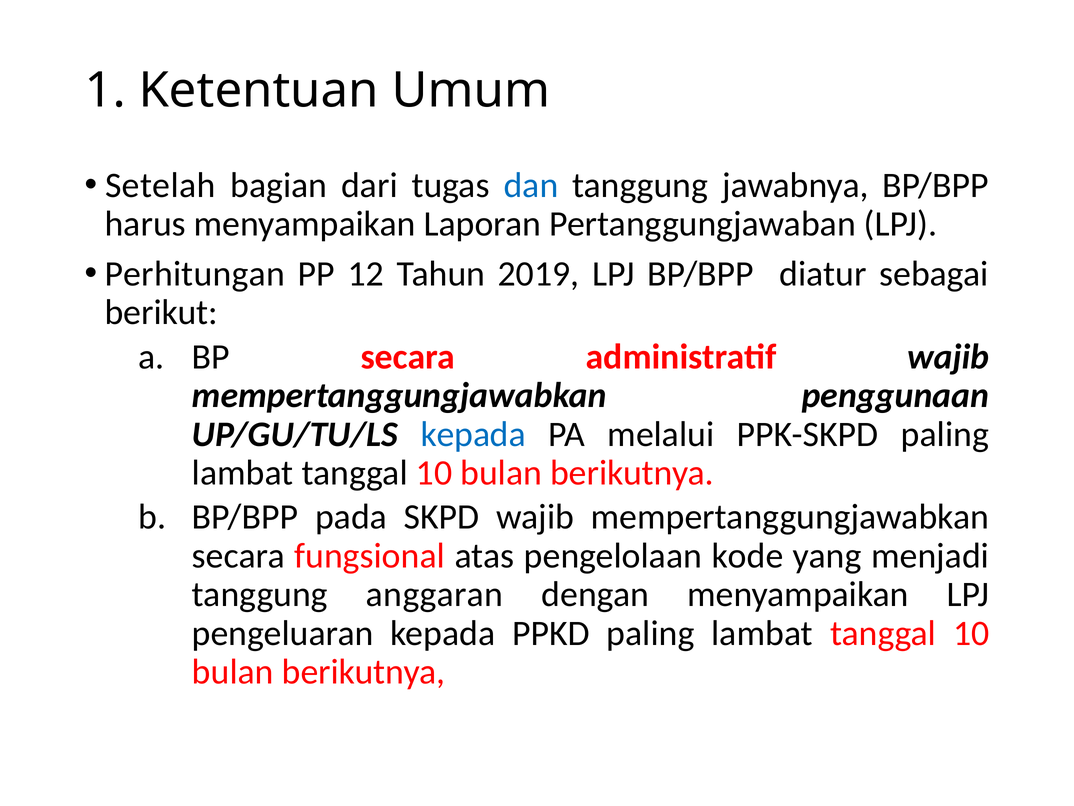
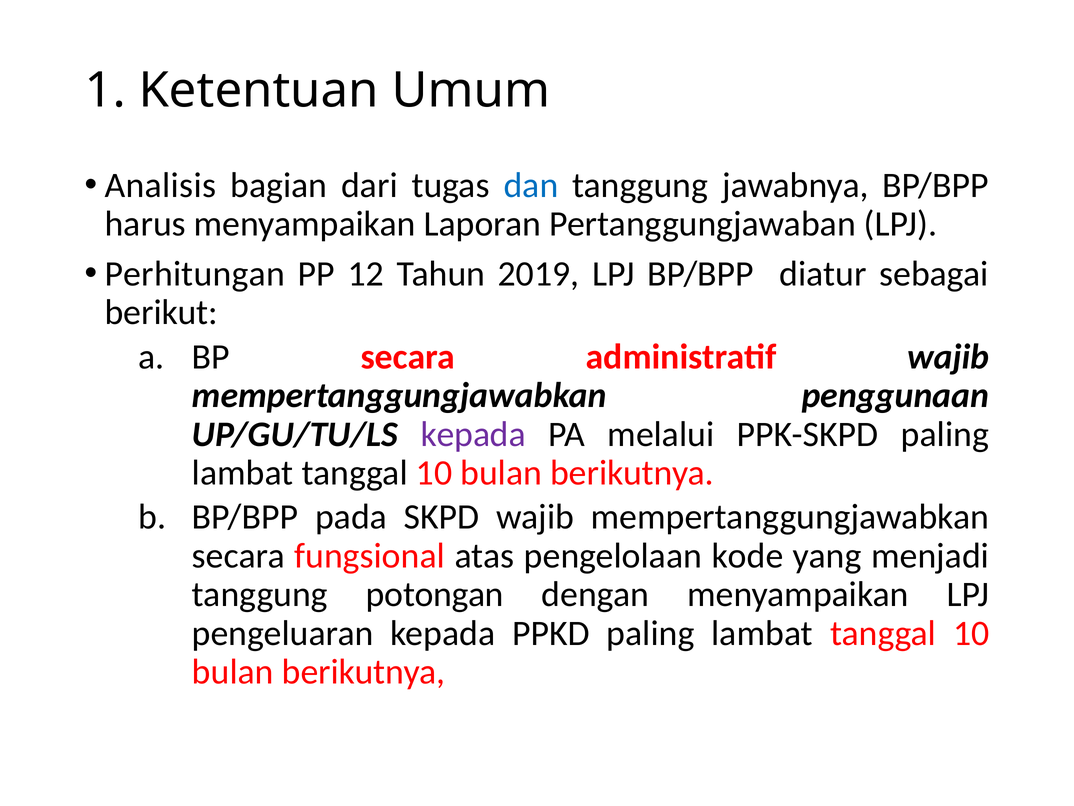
Setelah: Setelah -> Analisis (160, 185)
kepada colour: blue -> purple (473, 434)
anggaran: anggaran -> potongan (435, 594)
